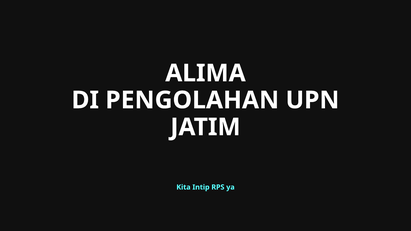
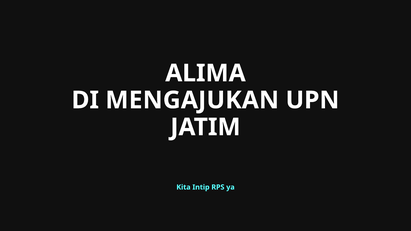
PENGOLAHAN: PENGOLAHAN -> MENGAJUKAN (192, 100)
